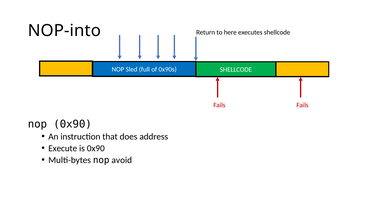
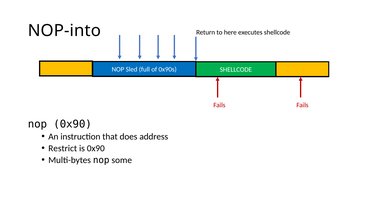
Execute: Execute -> Restrict (63, 149)
avoid: avoid -> some (122, 160)
